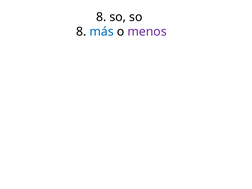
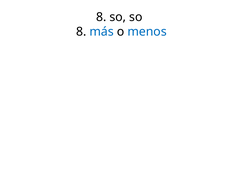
menos colour: purple -> blue (147, 32)
